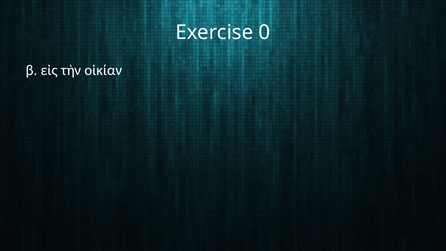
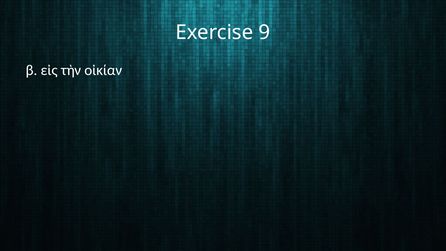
0: 0 -> 9 (264, 32)
